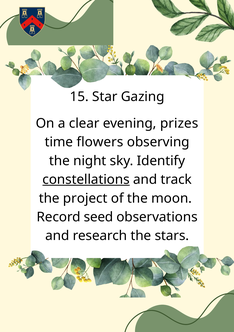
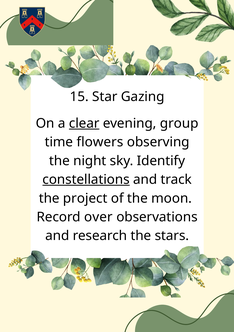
clear underline: none -> present (84, 123)
prizes: prizes -> group (179, 123)
seed: seed -> over (98, 217)
